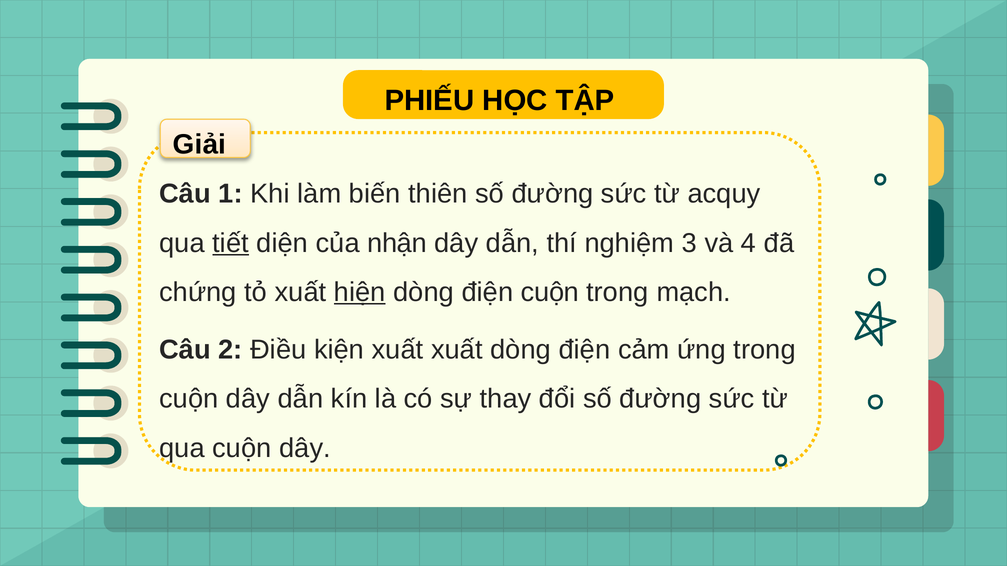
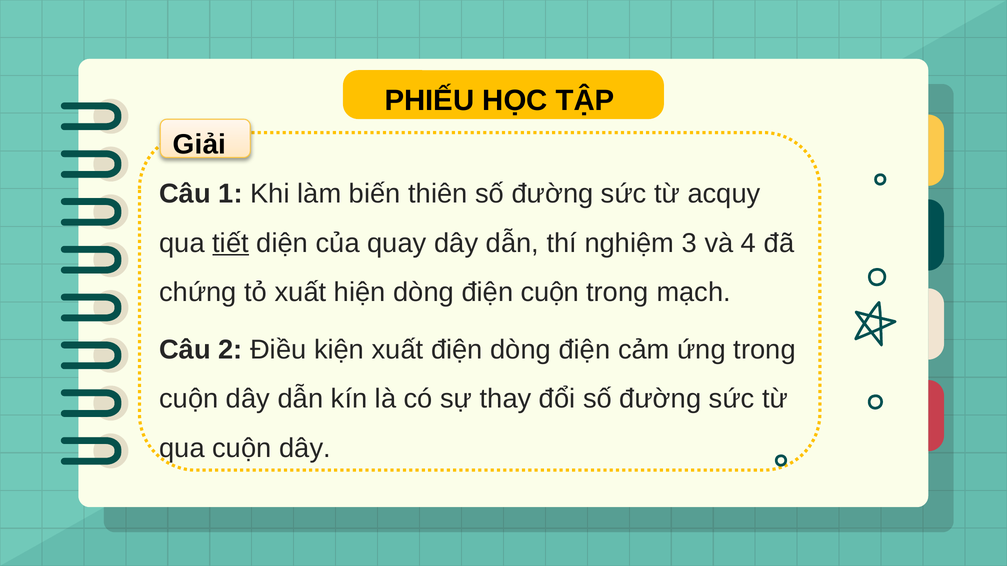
nhận: nhận -> quay (397, 243)
hiện underline: present -> none (360, 292)
xuất xuất: xuất -> điện (457, 350)
